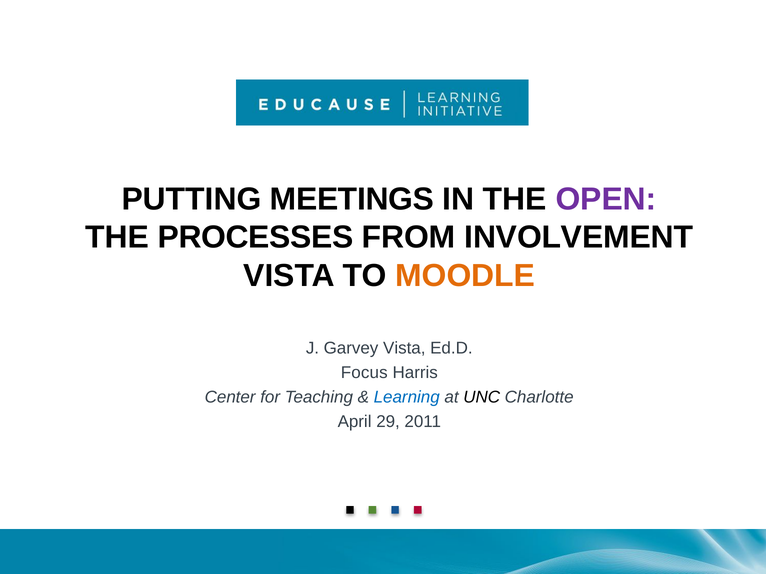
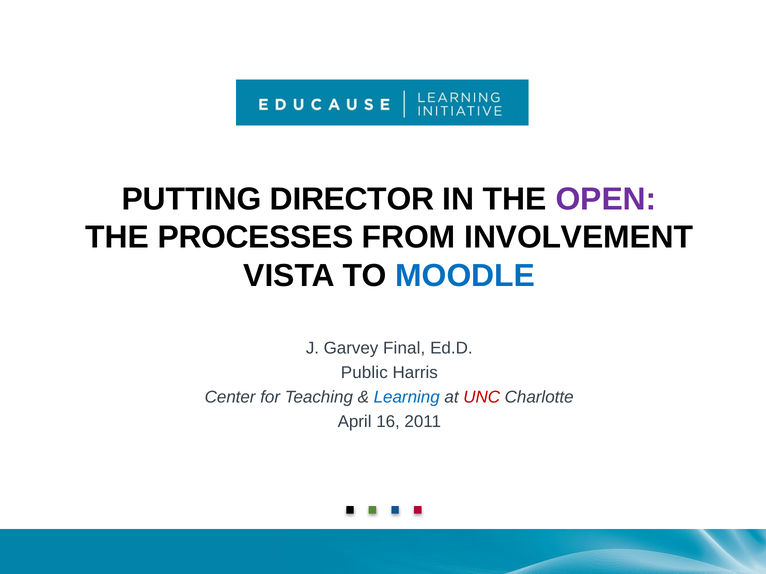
MEETINGS: MEETINGS -> DIRECTOR (352, 199)
MOODLE colour: orange -> blue (465, 276)
Garvey Vista: Vista -> Final (404, 348)
Focus: Focus -> Public (364, 373)
UNC colour: black -> red (482, 398)
29: 29 -> 16 (388, 422)
